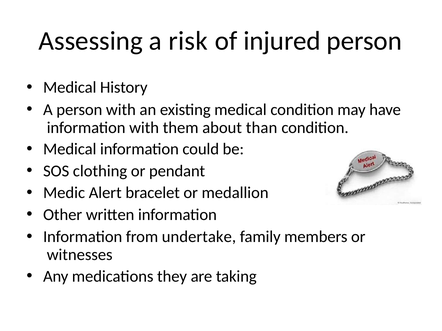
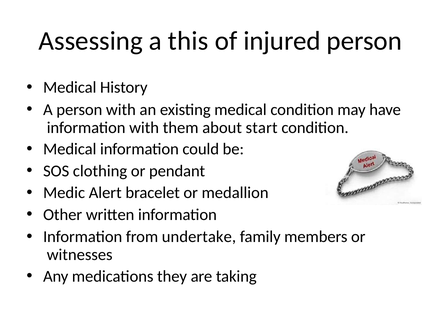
risk: risk -> this (188, 41)
than: than -> start (262, 128)
